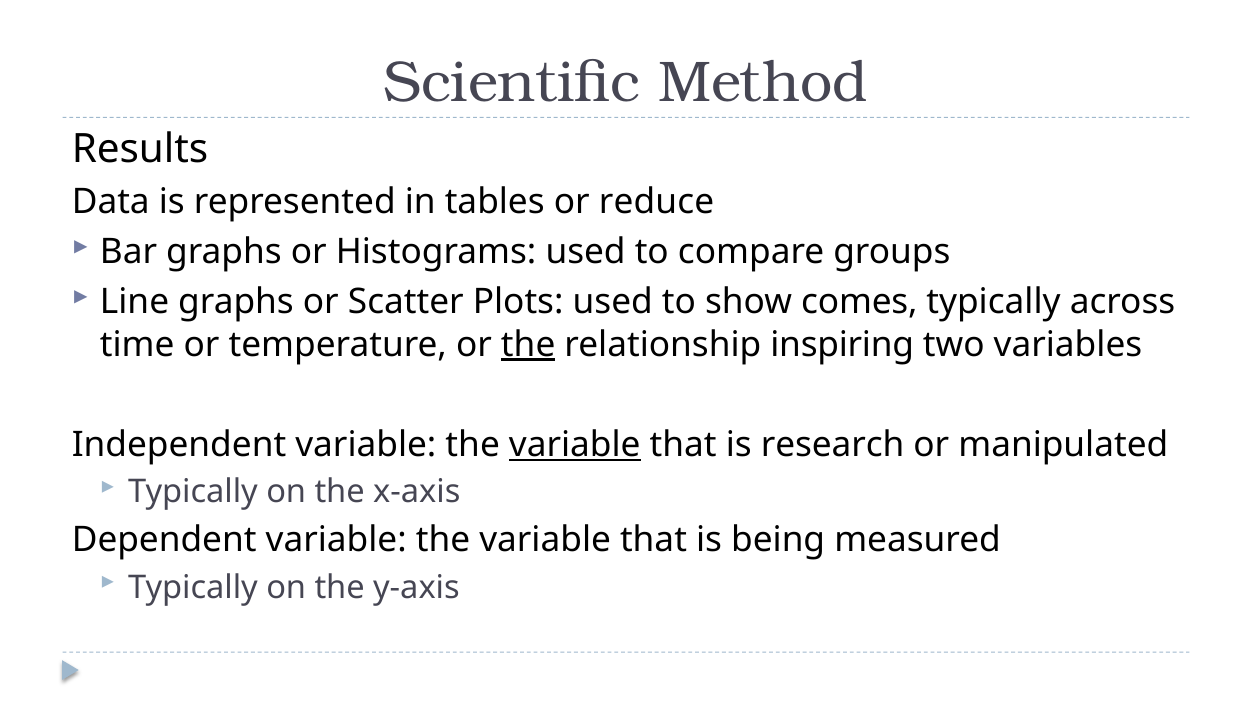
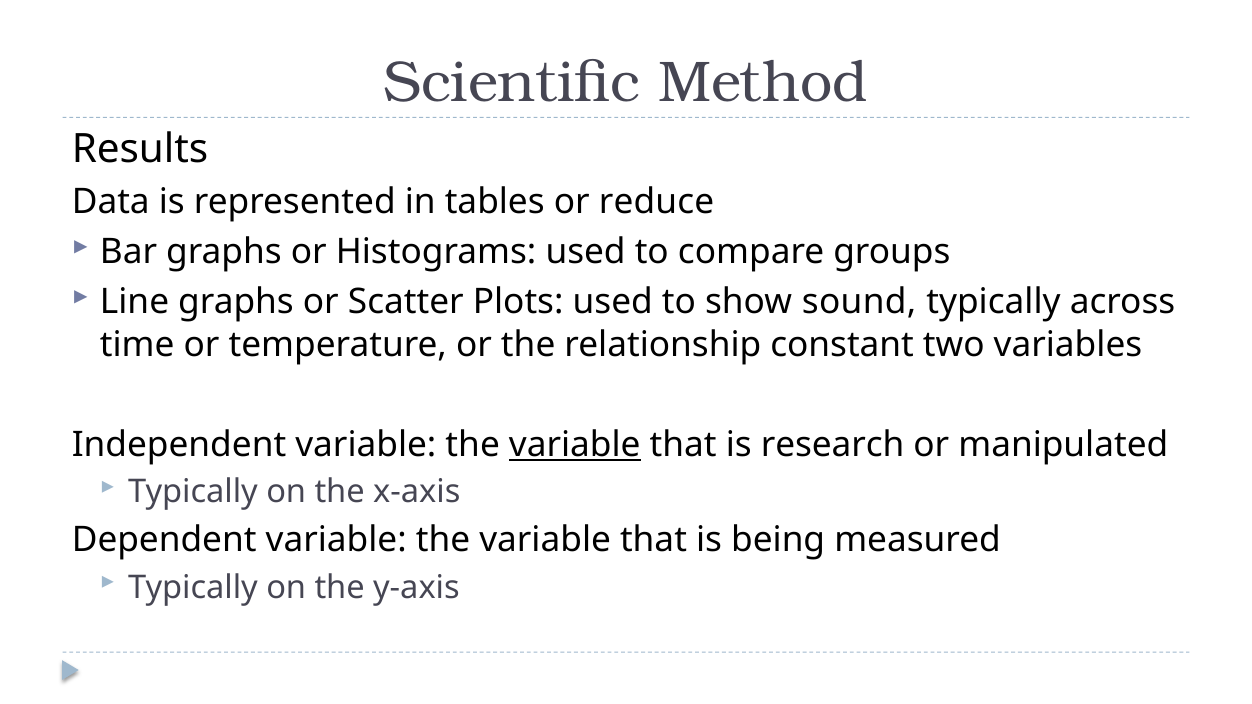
comes: comes -> sound (859, 302)
the underline: present -> none (528, 345)
inspiring: inspiring -> constant (842, 345)
